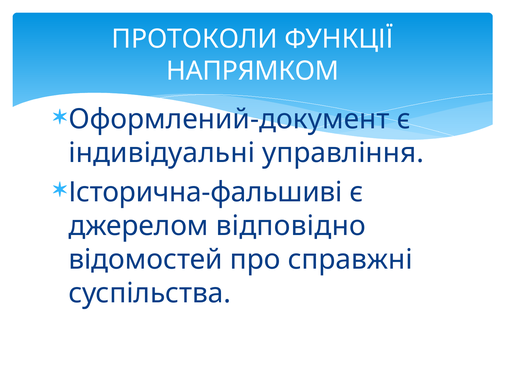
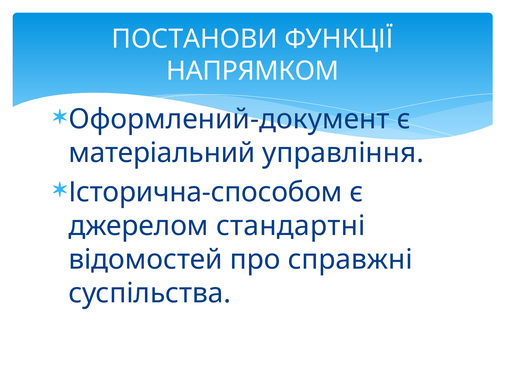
ПРОТОКОЛИ: ПРОТОКОЛИ -> ПОСТАНОВИ (195, 39)
індивідуальні: індивідуальні -> матеріальний (162, 153)
Історична-фальшиві: Історична-фальшиві -> Історична-способом (205, 192)
відповідно: відповідно -> стандартні (291, 226)
